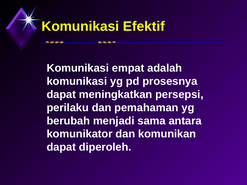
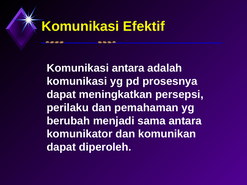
Komunikasi empat: empat -> antara (128, 68)
